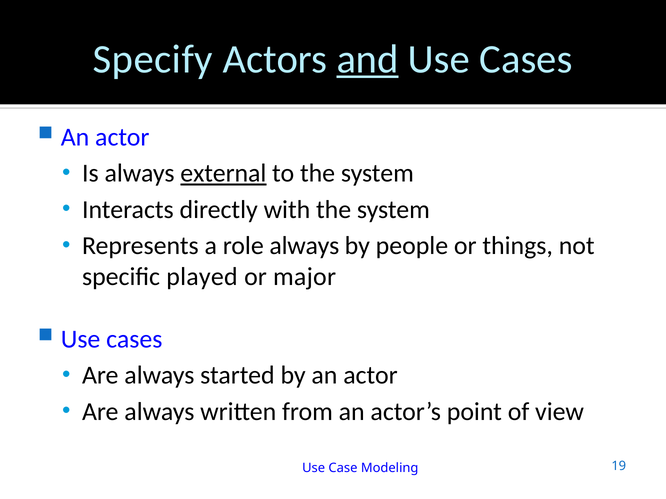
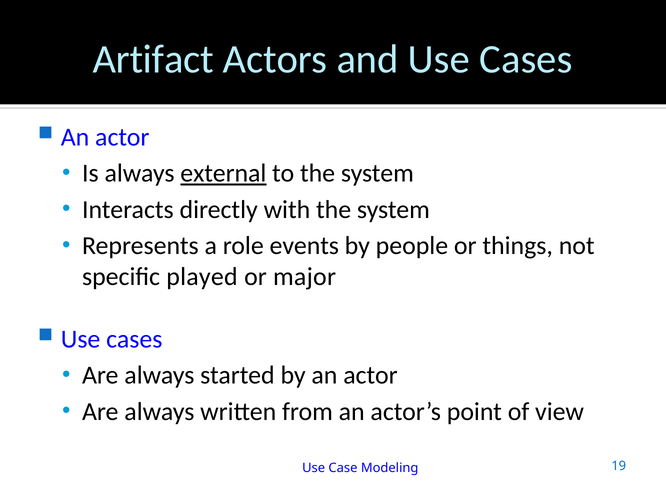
Specify: Specify -> Artifact (153, 59)
and underline: present -> none (368, 59)
role always: always -> events (304, 246)
